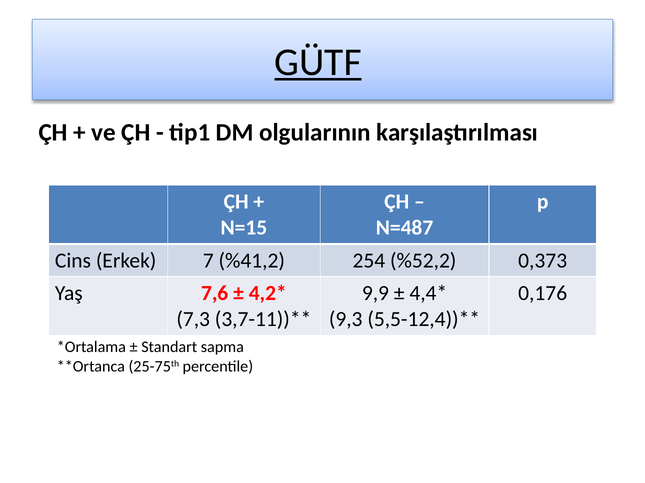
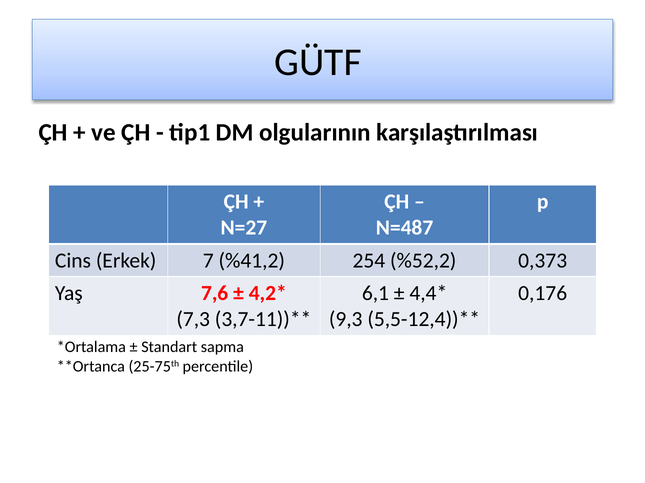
GÜTF underline: present -> none (318, 62)
N=15: N=15 -> N=27 (244, 228)
9,9: 9,9 -> 6,1 (375, 294)
